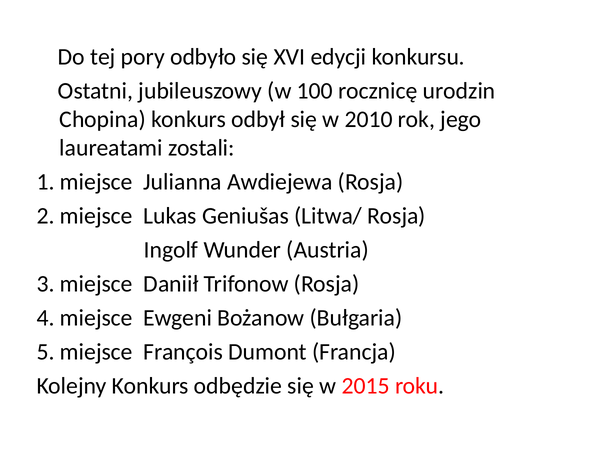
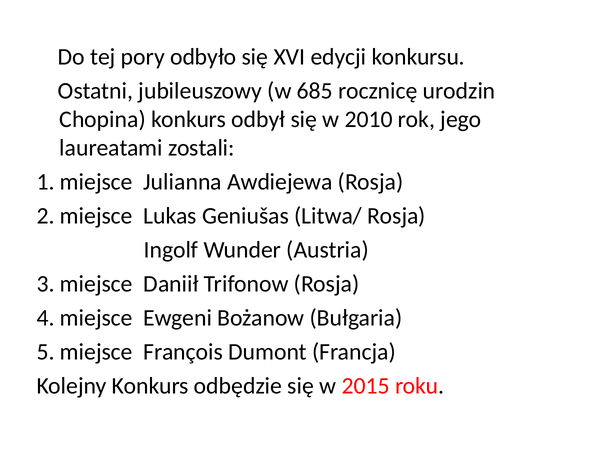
100: 100 -> 685 (315, 91)
